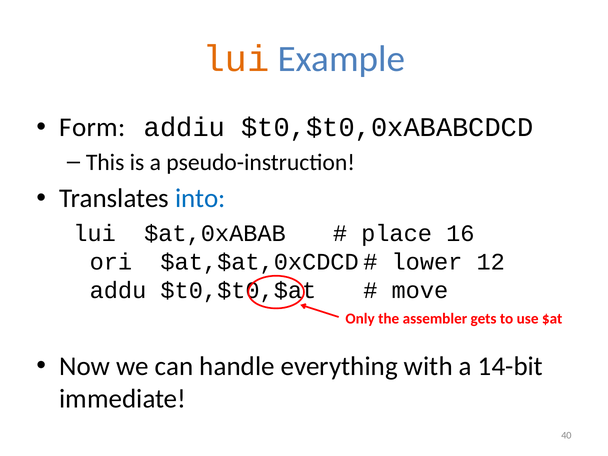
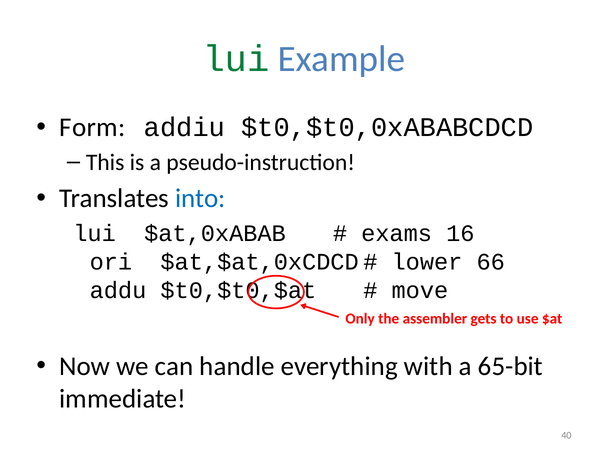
lui colour: orange -> green (236, 59)
place: place -> exams (397, 233)
12: 12 -> 66 (491, 262)
14-bit: 14-bit -> 65-bit (510, 366)
